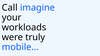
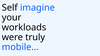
Call: Call -> Self (10, 8)
